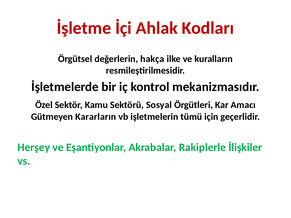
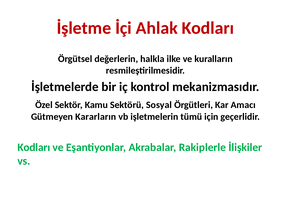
hakça: hakça -> halkla (152, 59)
Herşey: Herşey -> Kodları (34, 148)
